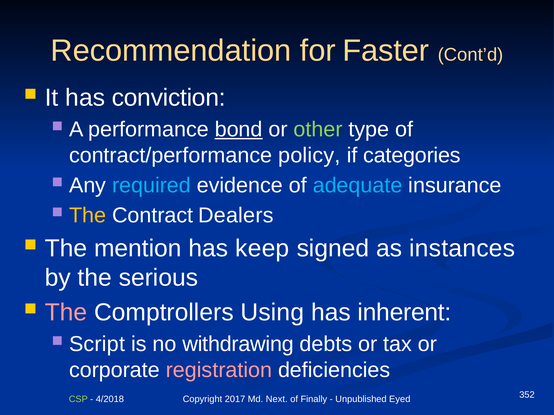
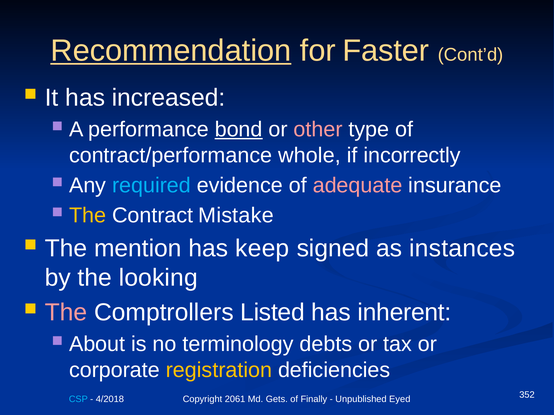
Recommendation underline: none -> present (171, 51)
conviction: conviction -> increased (169, 98)
other colour: light green -> pink (318, 130)
policy: policy -> whole (309, 155)
categories: categories -> incorrectly (412, 155)
adequate colour: light blue -> pink (358, 186)
Dealers: Dealers -> Mistake (236, 216)
serious: serious -> looking (158, 278)
Using: Using -> Listed (273, 313)
Script: Script -> About (97, 345)
withdrawing: withdrawing -> terminology (238, 345)
registration colour: pink -> yellow (219, 370)
CSP colour: light green -> light blue (78, 400)
2017: 2017 -> 2061 (235, 400)
Next: Next -> Gets (277, 400)
